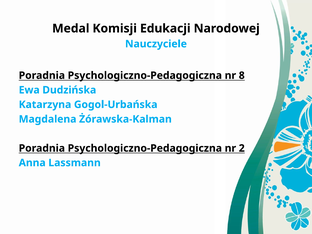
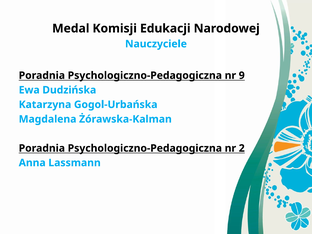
8: 8 -> 9 (242, 75)
